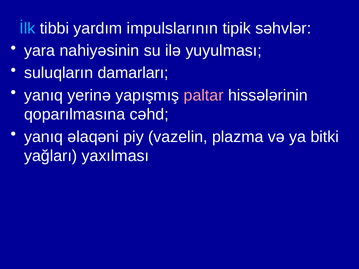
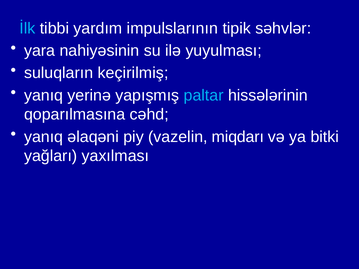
damarları: damarları -> keçirilmiş (133, 73)
paltar colour: pink -> light blue (204, 95)
plazma: plazma -> miqdarı (238, 137)
